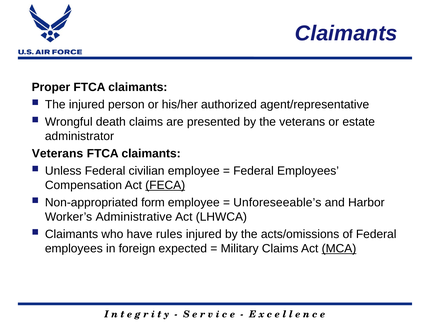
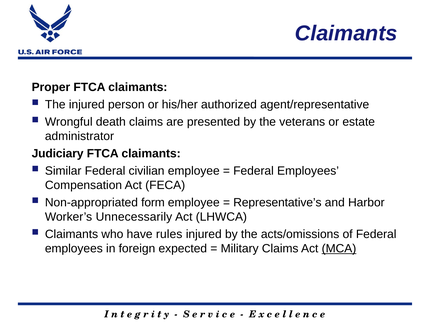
Veterans: Veterans -> Judiciary (58, 153)
Unless: Unless -> Similar (63, 171)
FECA underline: present -> none (165, 185)
Unforeseeable’s: Unforeseeable’s -> Representative’s (277, 202)
Administrative: Administrative -> Unnecessarily (134, 217)
